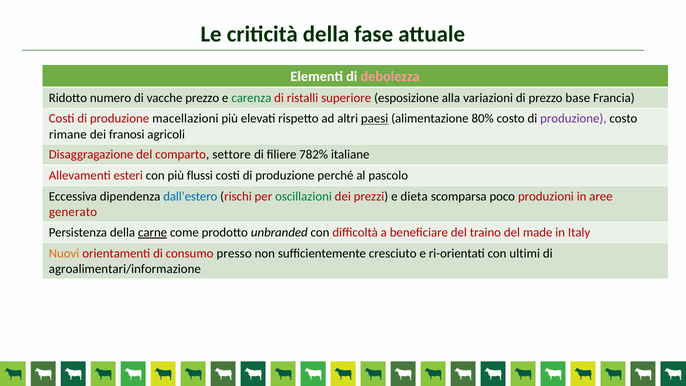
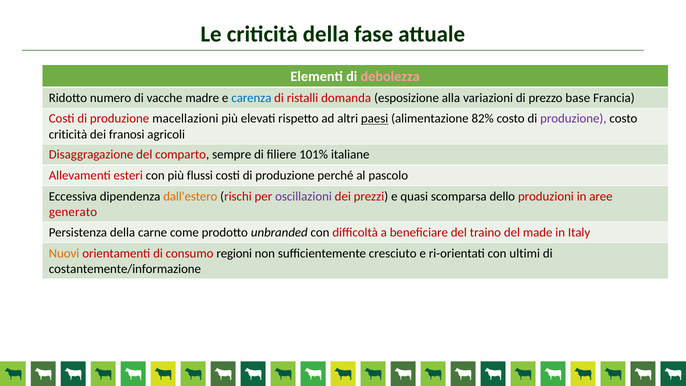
vacche prezzo: prezzo -> madre (202, 98)
carenza colour: green -> blue (251, 98)
superiore: superiore -> domanda (346, 98)
80%: 80% -> 82% (483, 119)
rimane: rimane -> criticità (68, 134)
settore: settore -> sempre (232, 155)
782%: 782% -> 101% (314, 155)
dall’estero colour: blue -> orange (190, 196)
oscillazioni colour: green -> purple (303, 196)
dieta: dieta -> quasi (414, 196)
poco: poco -> dello (502, 196)
carne underline: present -> none (153, 232)
presso: presso -> regioni (234, 253)
agroalimentari/informazione: agroalimentari/informazione -> costantemente/informazione (125, 269)
